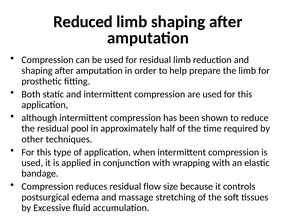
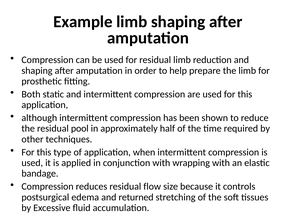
Reduced: Reduced -> Example (83, 22)
massage: massage -> returned (136, 197)
